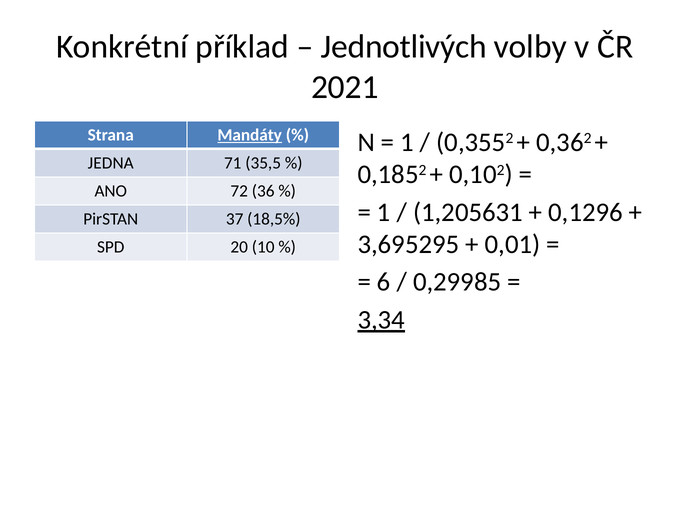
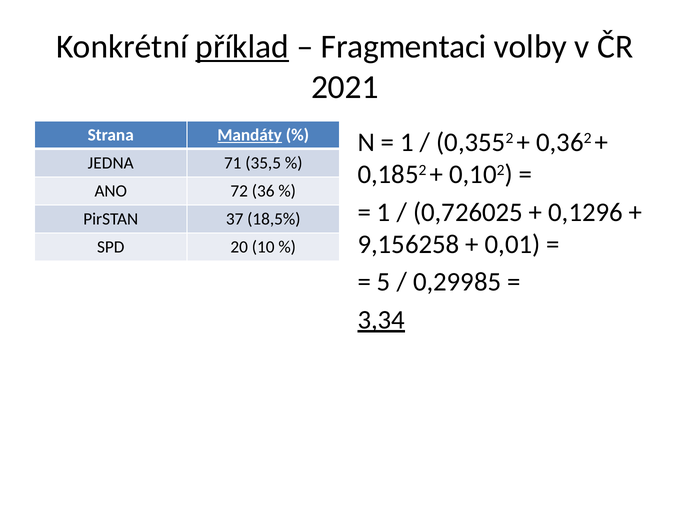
příklad underline: none -> present (242, 47)
Jednotlivých: Jednotlivých -> Fragmentaci (404, 47)
1,205631: 1,205631 -> 0,726025 (468, 212)
3,695295: 3,695295 -> 9,156258 (408, 244)
6: 6 -> 5 (384, 282)
